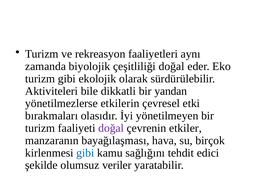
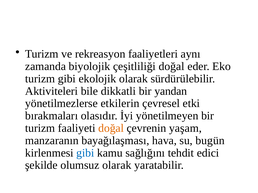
doğal colour: purple -> orange (111, 128)
etkiler: etkiler -> yaşam (185, 128)
birçok: birçok -> bugün (210, 141)
olumsuz veriler: veriler -> olarak (117, 166)
